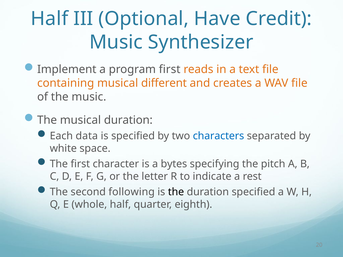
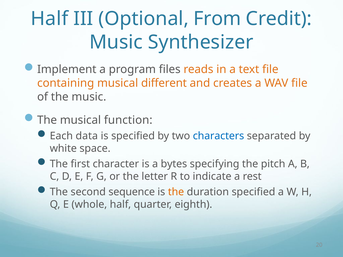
Have: Have -> From (217, 19)
program first: first -> files (170, 69)
musical duration: duration -> function (128, 120)
following: following -> sequence (132, 192)
the colour: black -> orange (176, 192)
